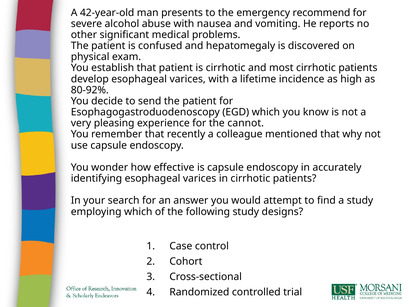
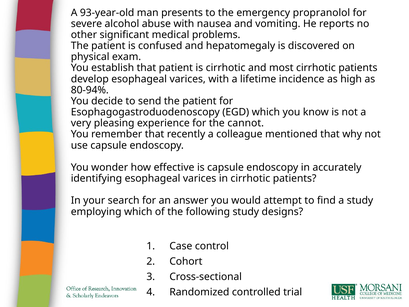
42-year-old: 42-year-old -> 93-year-old (107, 13)
recommend: recommend -> propranolol (321, 13)
80-92%: 80-92% -> 80-94% (90, 90)
